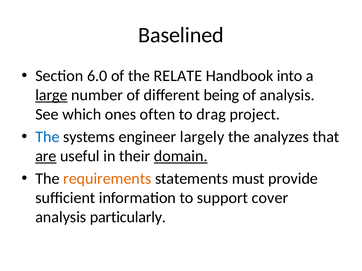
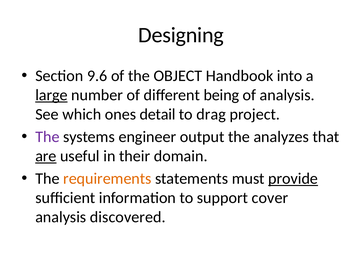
Baselined: Baselined -> Designing (181, 35)
6.0: 6.0 -> 9.6 (97, 76)
RELATE: RELATE -> OBJECT (178, 76)
often: often -> detail (158, 115)
The colour: blue -> purple (47, 137)
largely: largely -> output (202, 137)
domain underline: present -> none (181, 156)
provide underline: none -> present (293, 179)
particularly: particularly -> discovered (128, 218)
